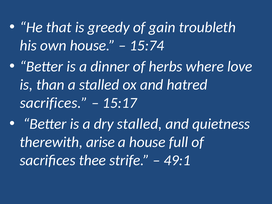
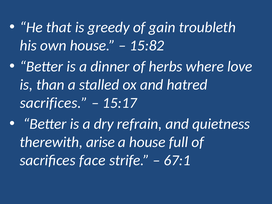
15:74: 15:74 -> 15:82 (147, 45)
dry stalled: stalled -> refrain (140, 124)
thee: thee -> face (92, 160)
49:1: 49:1 -> 67:1 (177, 160)
